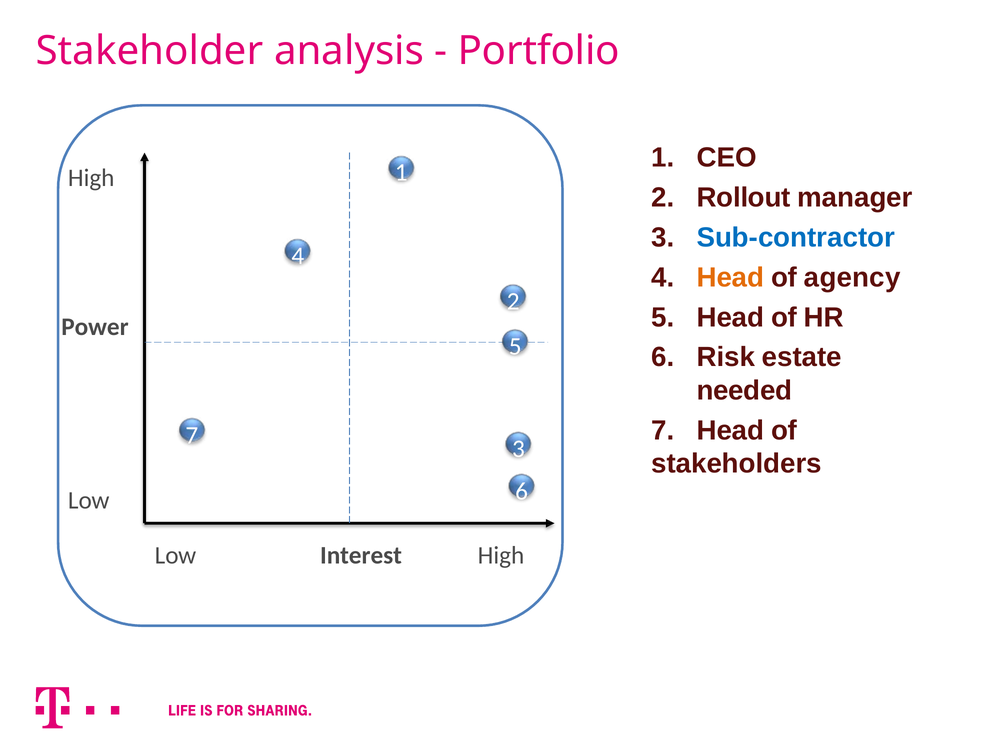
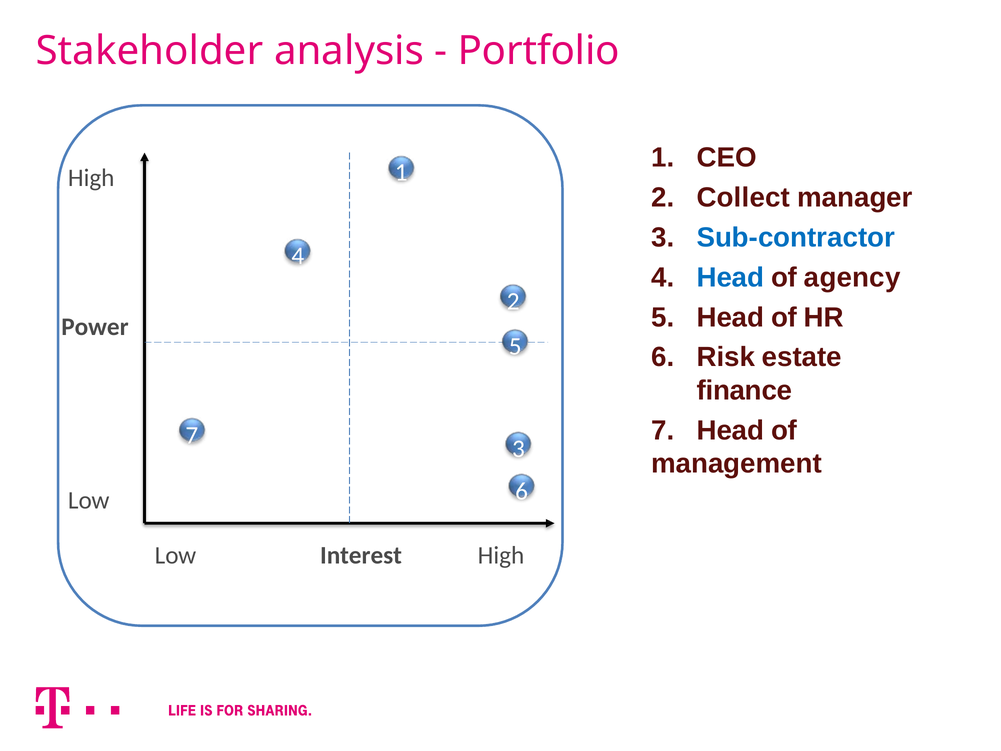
Rollout: Rollout -> Collect (743, 198)
Head colour: orange -> blue (730, 277)
needed: needed -> finance (744, 391)
stakeholders: stakeholders -> management (737, 464)
